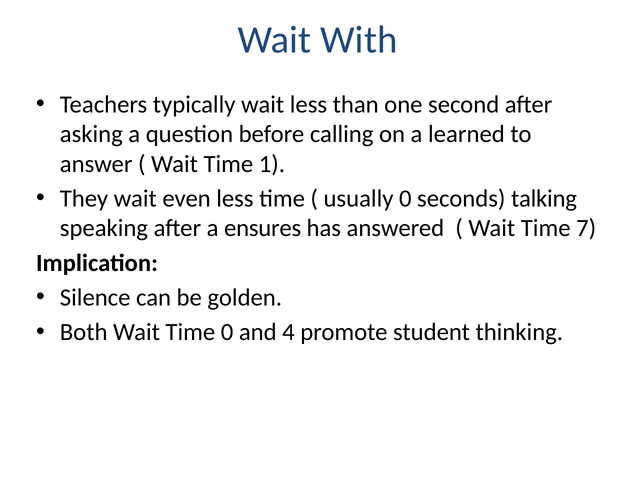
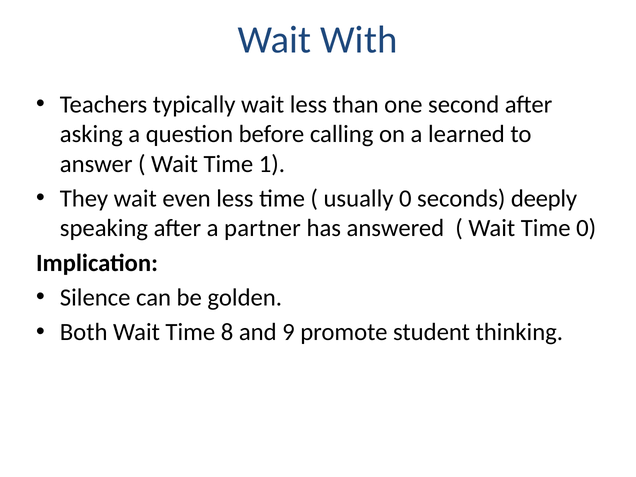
talking: talking -> deeply (544, 199)
ensures: ensures -> partner (262, 228)
Time 7: 7 -> 0 (586, 228)
Time 0: 0 -> 8 (227, 332)
4: 4 -> 9 (288, 332)
